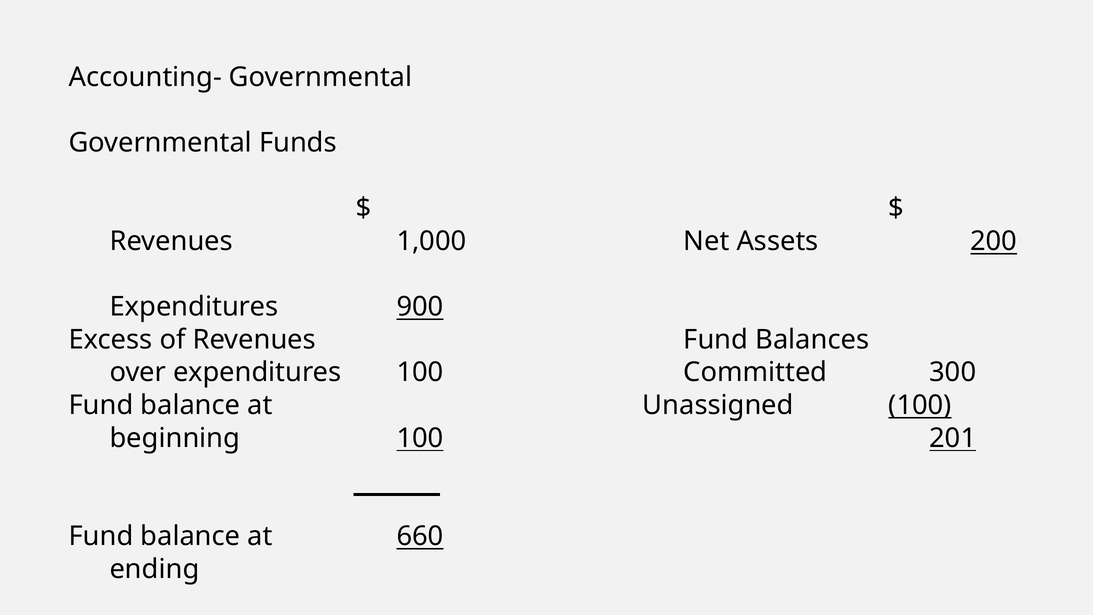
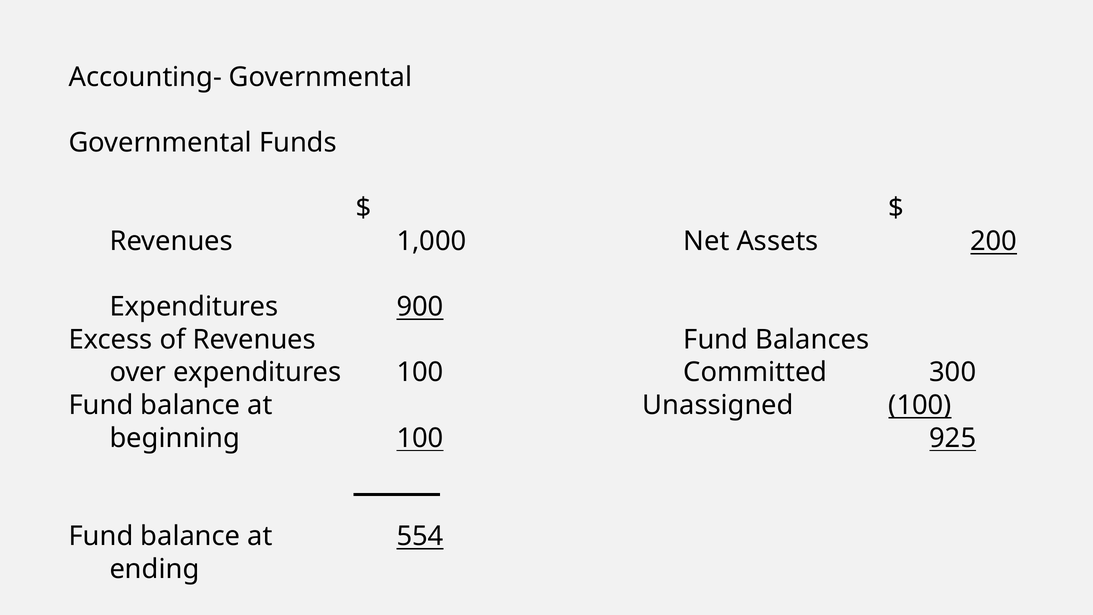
201: 201 -> 925 (953, 438)
660: 660 -> 554 (420, 536)
